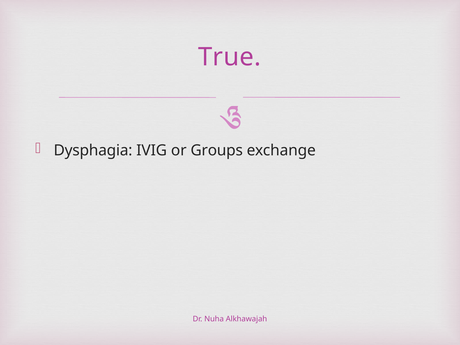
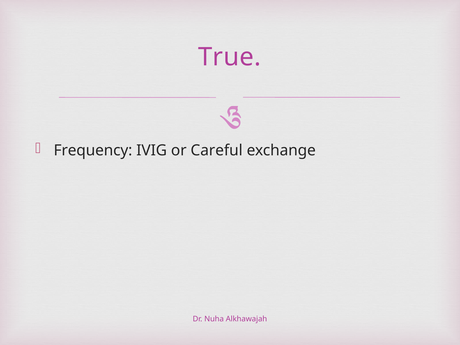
Dysphagia: Dysphagia -> Frequency (93, 151)
Groups: Groups -> Careful (217, 151)
